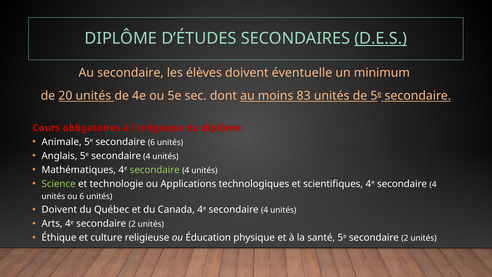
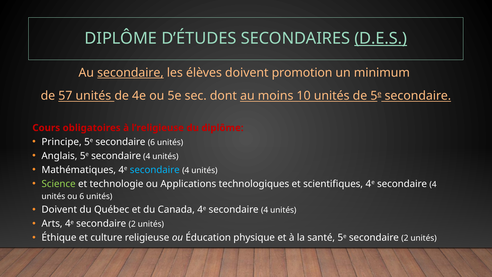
secondaire underline: none -> present (130, 73)
éventuelle: éventuelle -> promotion (302, 73)
20: 20 -> 57 (65, 96)
83: 83 -> 10 (304, 96)
Animale: Animale -> Principe (62, 142)
secondaire colour: light green -> light blue (155, 170)
